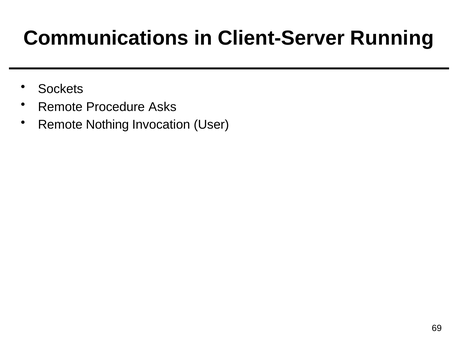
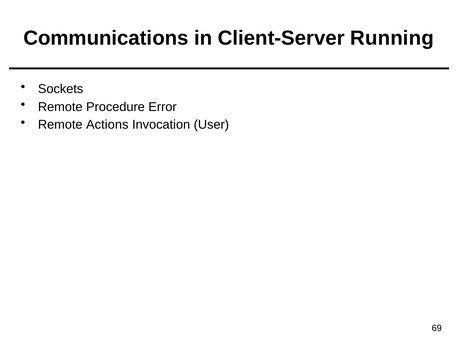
Asks: Asks -> Error (163, 107)
Nothing: Nothing -> Actions (107, 124)
